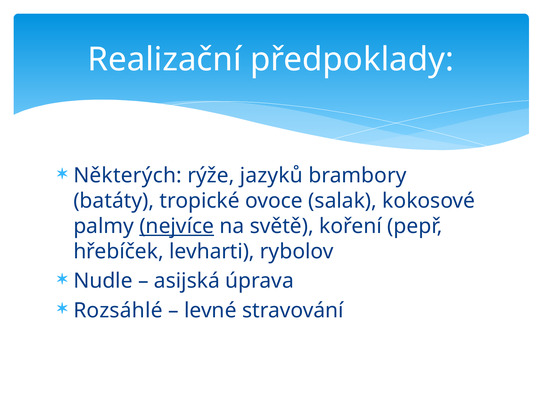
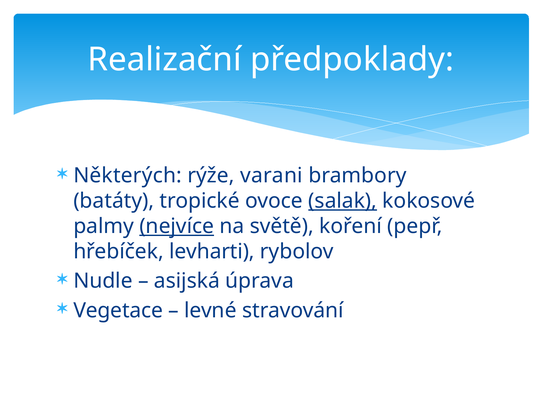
jazyků: jazyků -> varani (271, 175)
salak underline: none -> present (343, 201)
Rozsáhlé: Rozsáhlé -> Vegetace (118, 310)
